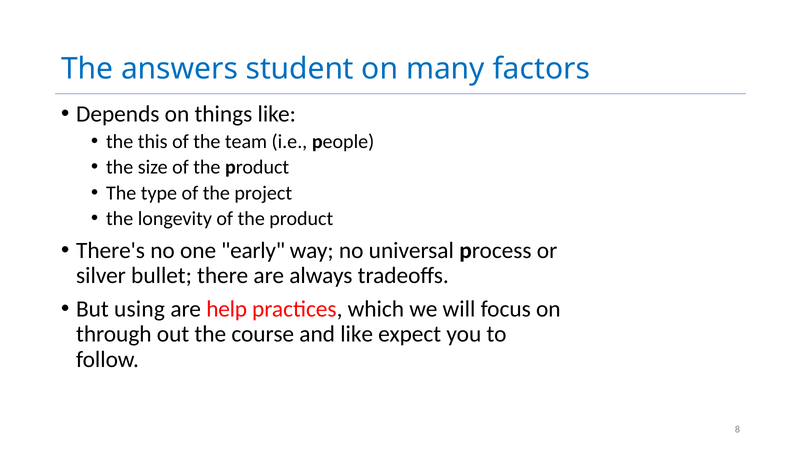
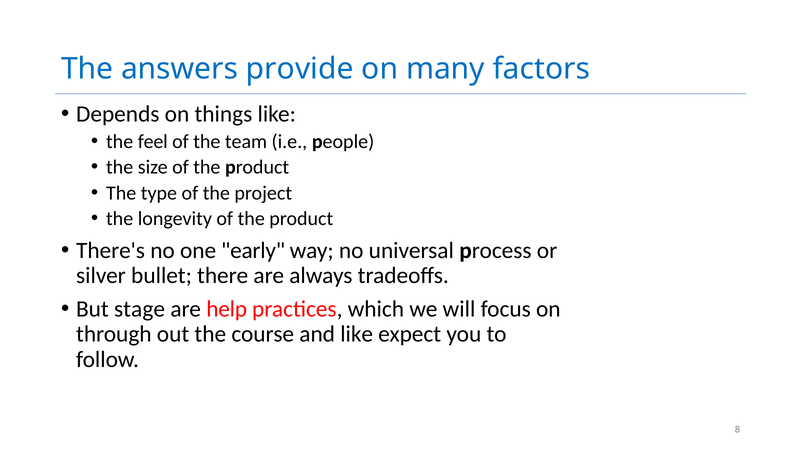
student: student -> provide (300, 69)
this: this -> feel (153, 142)
using: using -> stage (140, 309)
